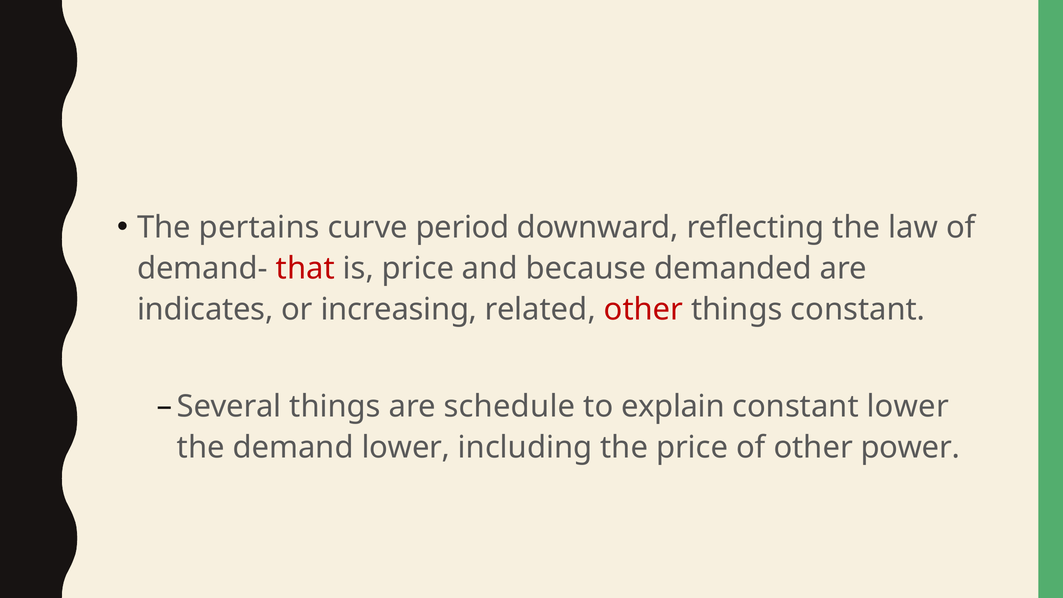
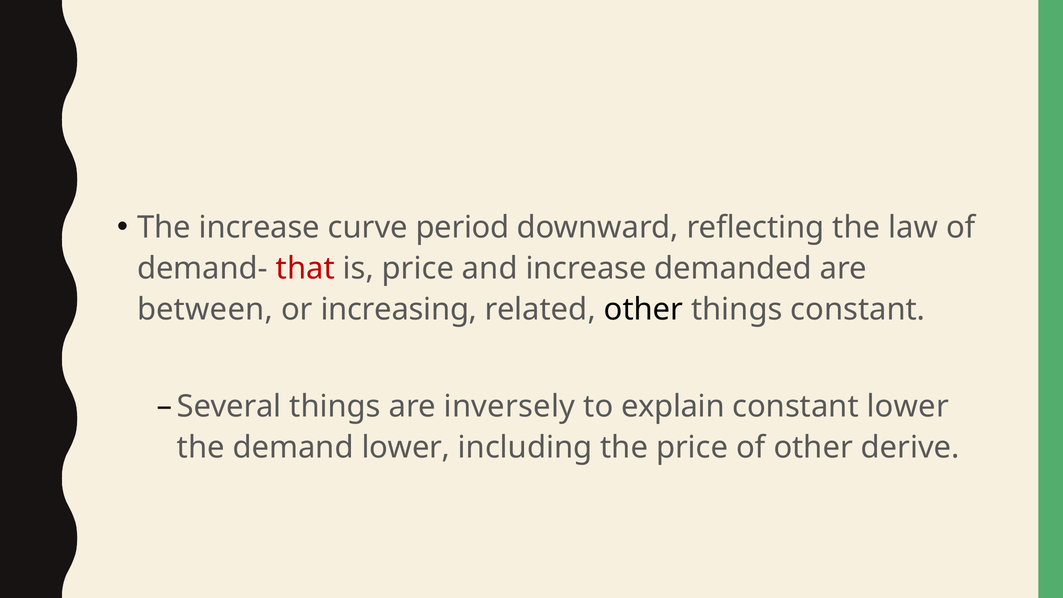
The pertains: pertains -> increase (259, 228)
and because: because -> increase (586, 269)
indicates: indicates -> between (205, 309)
other colour: red -> black (643, 309)
schedule: schedule -> inversely (509, 407)
power: power -> derive (910, 447)
